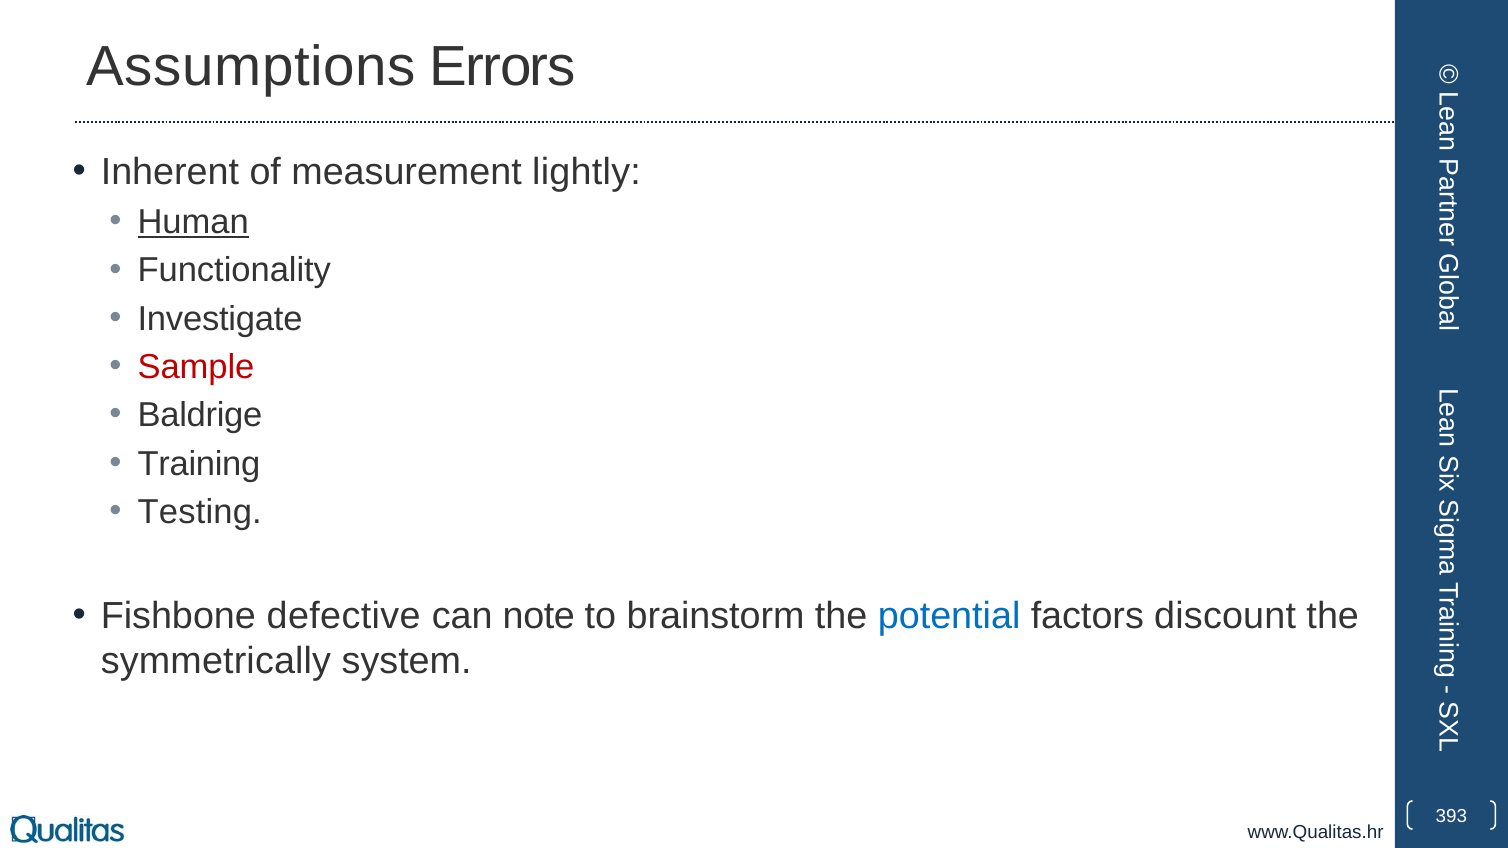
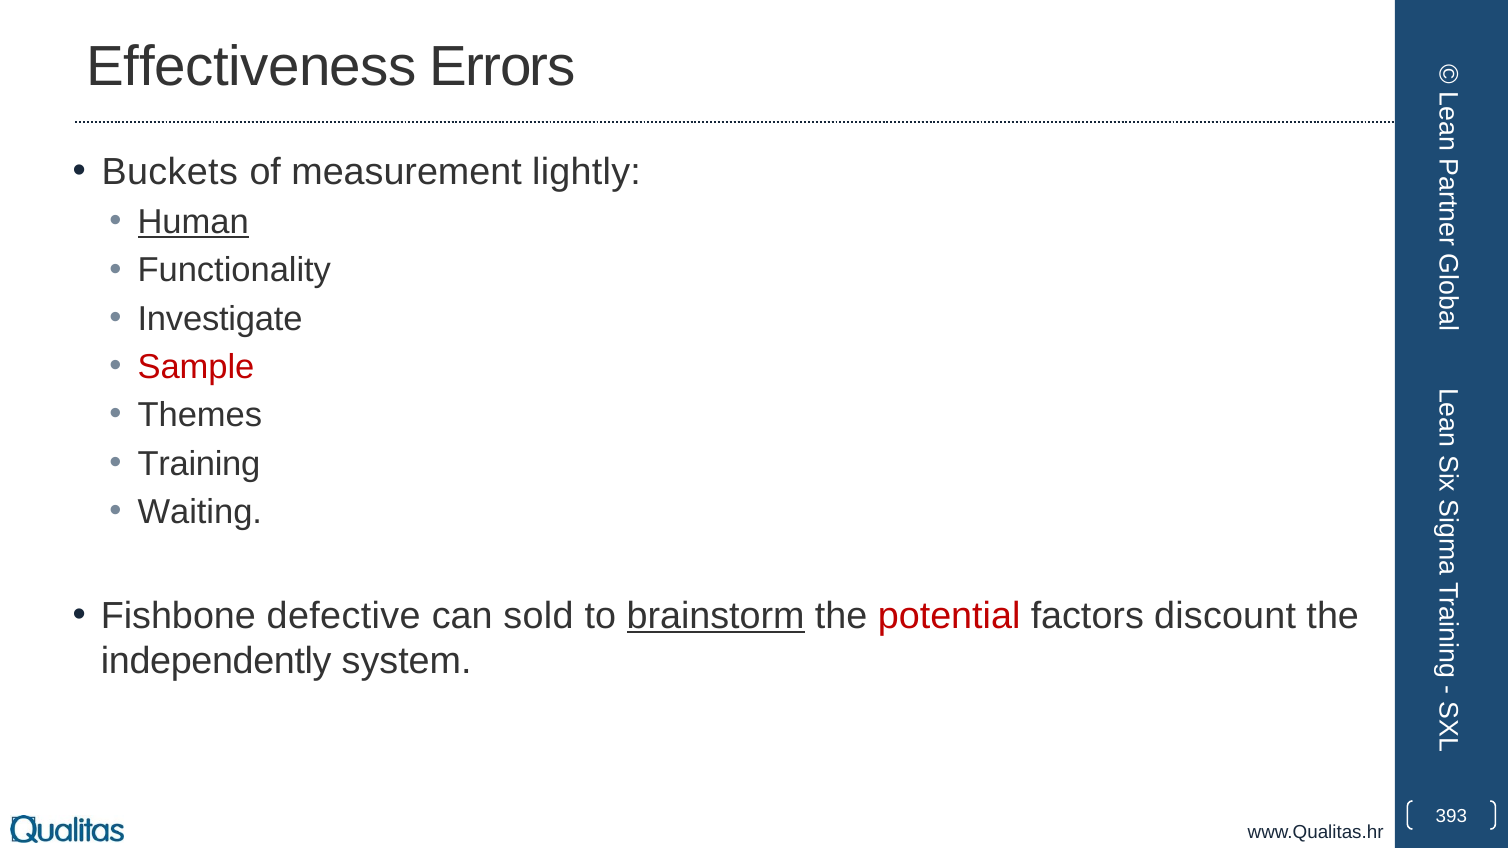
Assumptions: Assumptions -> Effectiveness (252, 67)
Inherent: Inherent -> Buckets (170, 172)
Baldrige: Baldrige -> Themes (200, 416)
Testing: Testing -> Waiting (200, 512)
note: note -> sold (538, 616)
brainstorm underline: none -> present (716, 616)
potential colour: blue -> red (949, 616)
symmetrically: symmetrically -> independently (216, 661)
